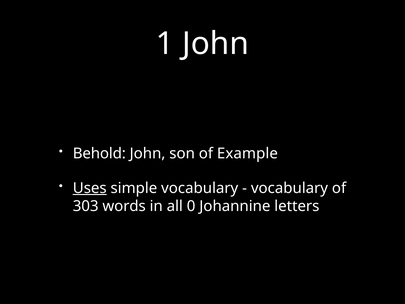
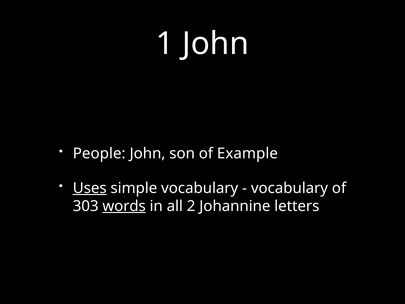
Behold: Behold -> People (99, 153)
words underline: none -> present (124, 206)
0: 0 -> 2 (191, 206)
